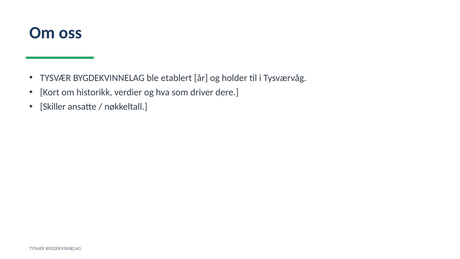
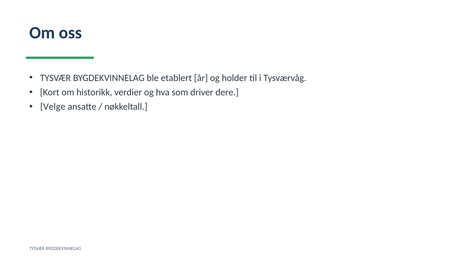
Skiller: Skiller -> Velge (53, 107)
